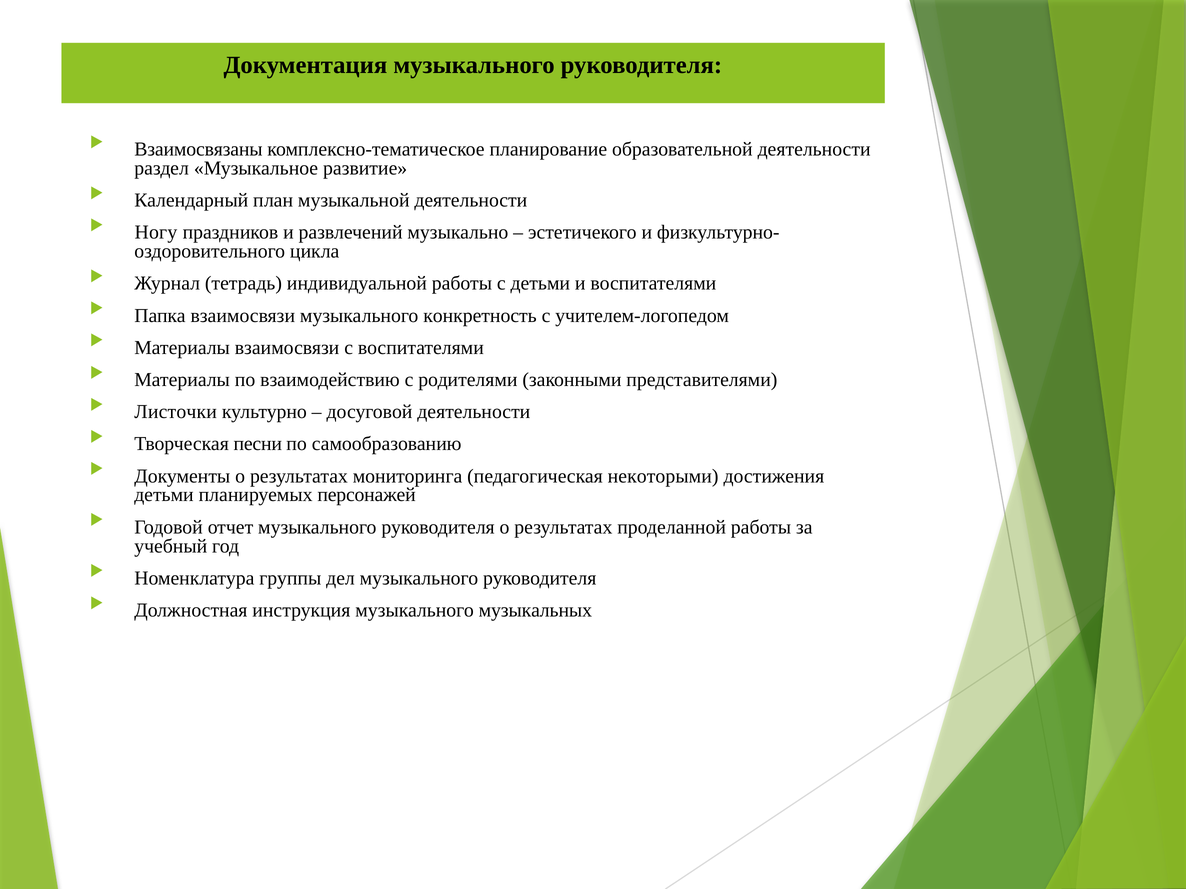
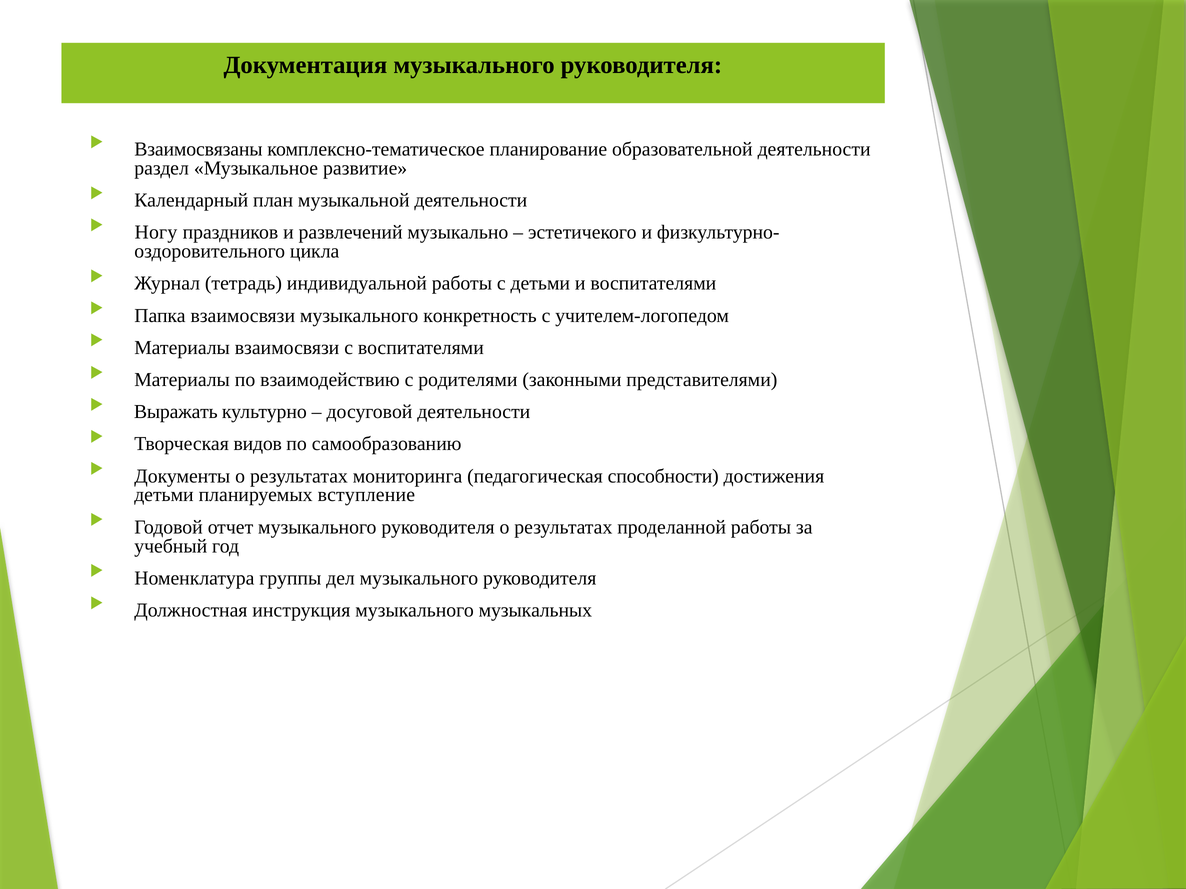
Листочки: Листочки -> Выражать (176, 412)
песни: песни -> видов (258, 444)
некоторыми: некоторыми -> способности (663, 476)
персонажей: персонажей -> вступление (366, 495)
